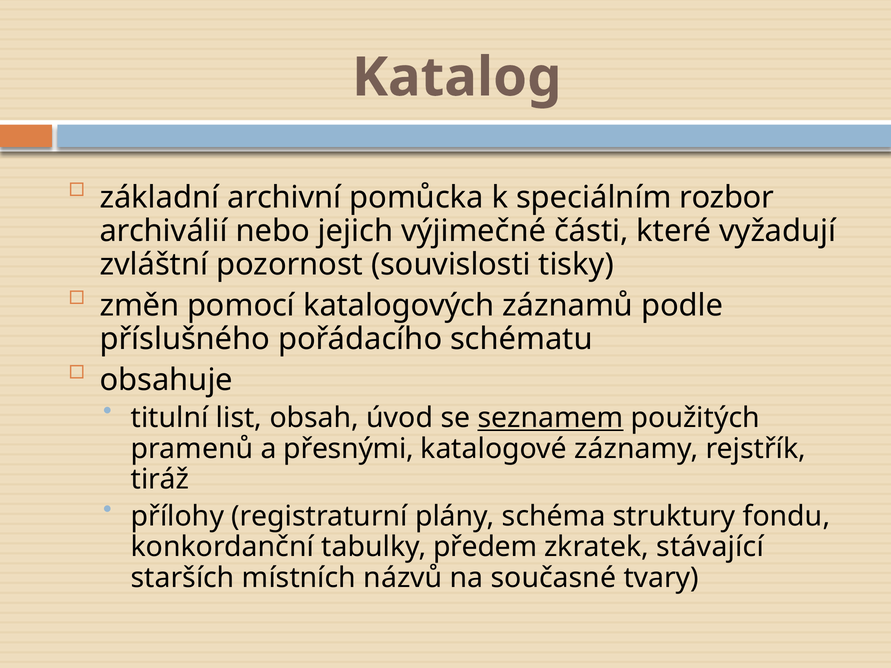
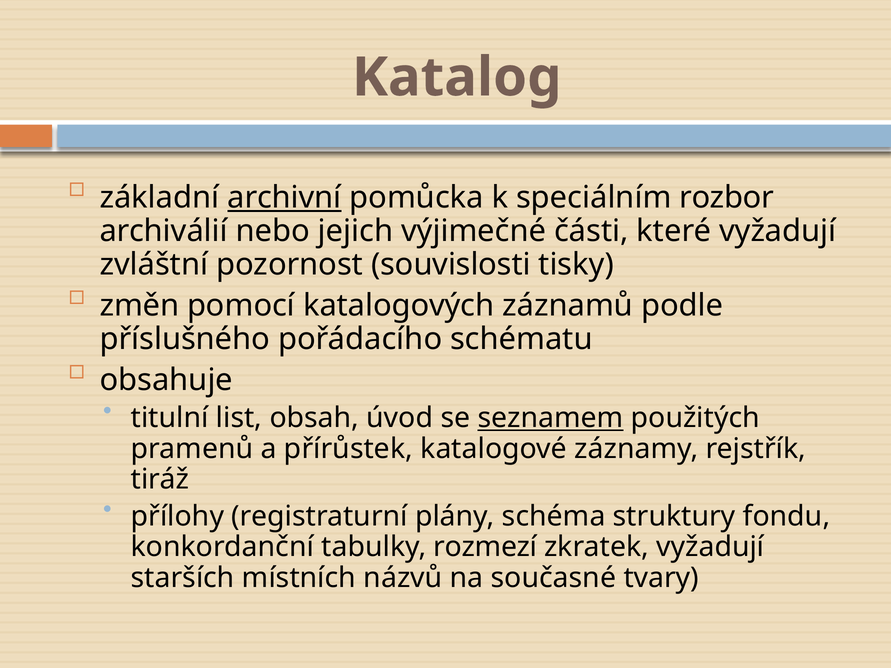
archivní underline: none -> present (284, 198)
přesnými: přesnými -> přírůstek (348, 449)
předem: předem -> rozmezí (485, 547)
zkratek stávající: stávající -> vyžadují (710, 547)
